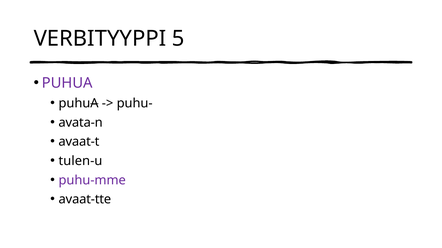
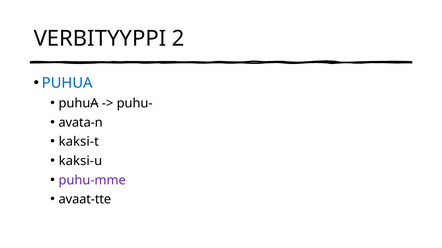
5: 5 -> 2 (178, 39)
PUHUA colour: purple -> blue (67, 83)
avaat-t: avaat-t -> kaksi-t (79, 142)
tulen-u: tulen-u -> kaksi-u (80, 161)
